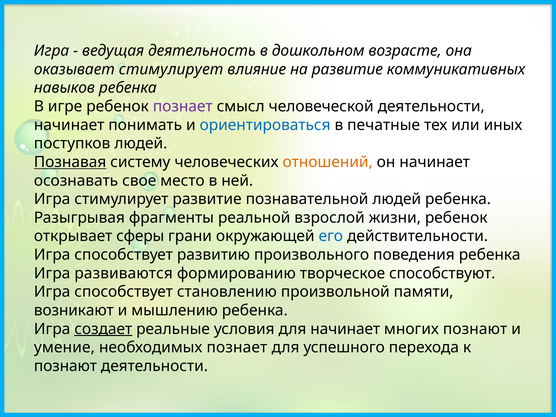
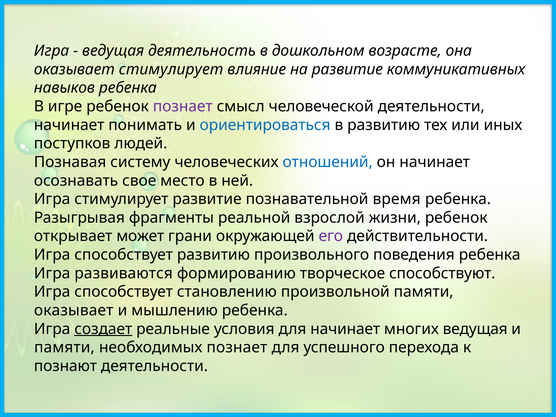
в печатные: печатные -> развитию (384, 125)
Познавая underline: present -> none (70, 162)
отношений colour: orange -> blue (328, 162)
познавательной людей: людей -> время (397, 199)
сферы: сферы -> может (140, 236)
его colour: blue -> purple (331, 236)
возникают: возникают -> оказывает (74, 310)
многих познают: познают -> ведущая (475, 329)
умение: умение -> памяти (64, 347)
